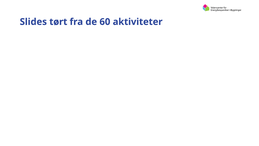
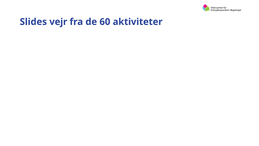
tørt: tørt -> vejr (58, 22)
